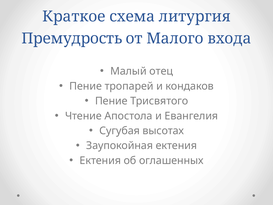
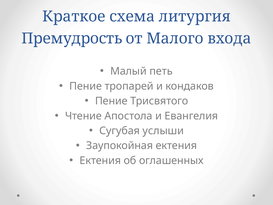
отец: отец -> петь (161, 71)
высотах: высотах -> услыши (163, 131)
